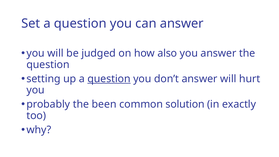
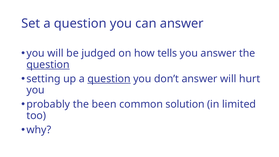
also: also -> tells (167, 53)
question underline: none -> present (48, 65)
exactly: exactly -> limited (239, 104)
